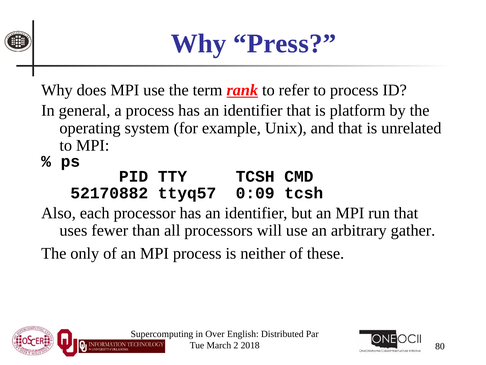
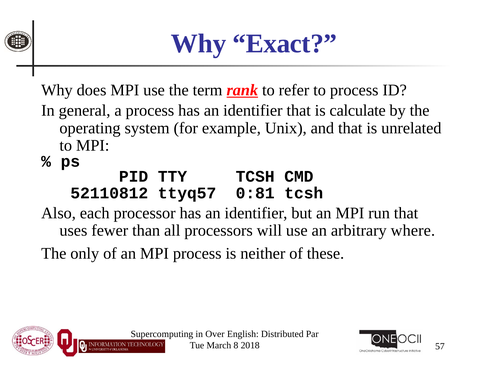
Press: Press -> Exact (285, 44)
platform: platform -> calculate (358, 110)
52170882: 52170882 -> 52110812 (109, 193)
0:09: 0:09 -> 0:81 (255, 193)
gather: gather -> where (413, 230)
2: 2 -> 8 (236, 345)
80: 80 -> 57 (440, 346)
